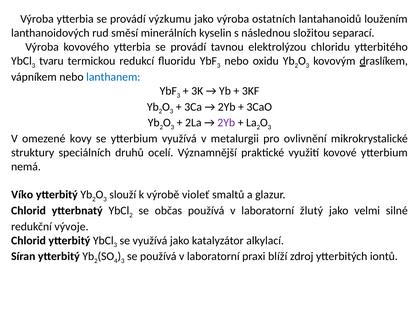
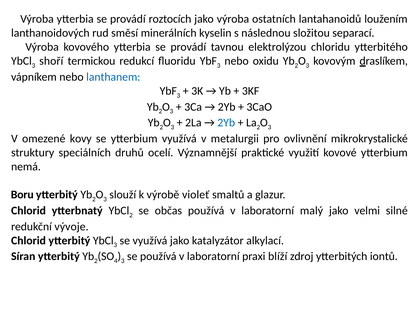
výzkumu: výzkumu -> roztocích (170, 19)
tvaru: tvaru -> shoří (51, 61)
2Yb colour: purple -> blue (226, 122)
Víko: Víko -> Boru (22, 194)
žlutý: žlutý -> malý (311, 210)
